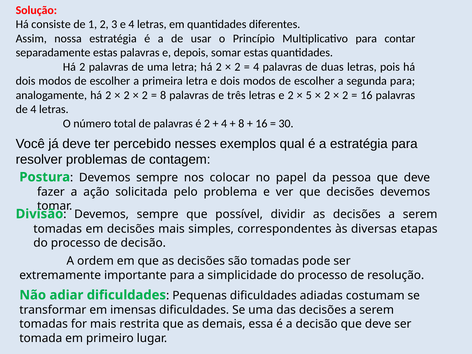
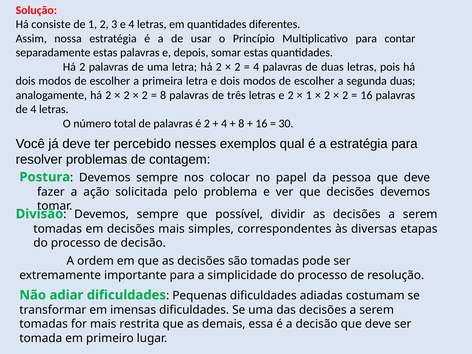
segunda para: para -> duas (403, 81)
5: 5 -> 1 (309, 95)
